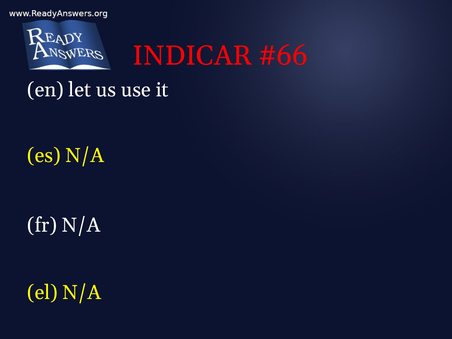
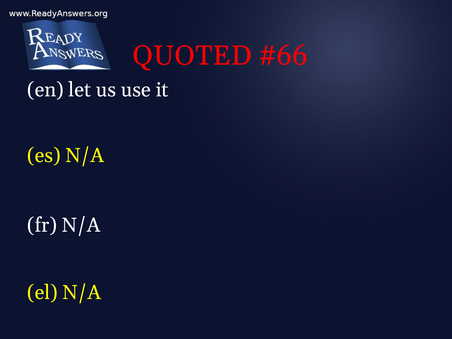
INDICAR: INDICAR -> QUOTED (192, 56)
